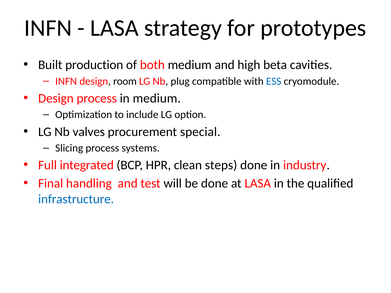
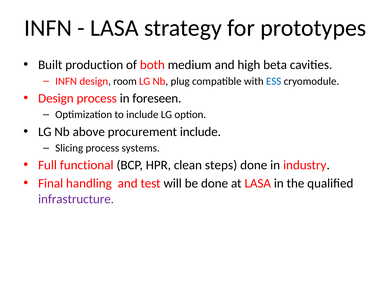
in medium: medium -> foreseen (157, 98)
valves: valves -> above (89, 132)
procurement special: special -> include (200, 132)
integrated: integrated -> functional (87, 165)
infrastructure colour: blue -> purple (76, 199)
